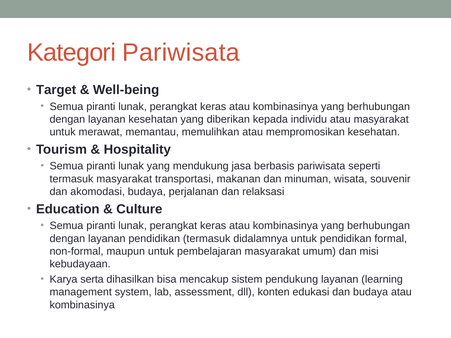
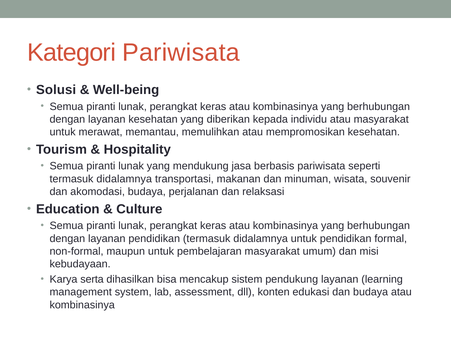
Target: Target -> Solusi (56, 90)
masyarakat: masyarakat -> didalamnya (124, 179)
